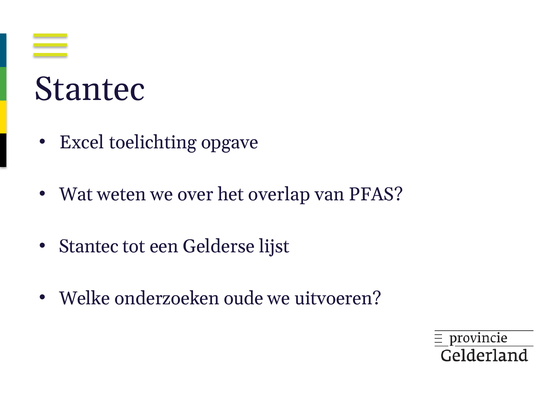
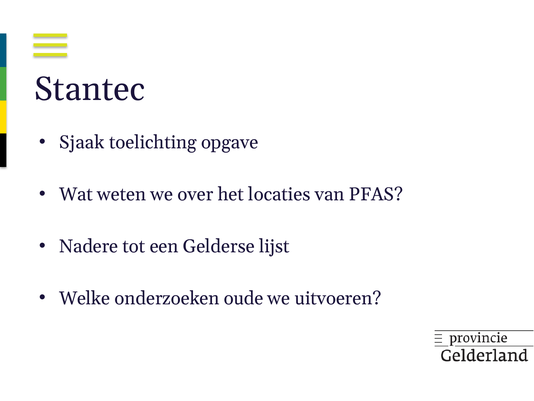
Excel: Excel -> Sjaak (82, 142)
overlap: overlap -> locaties (279, 194)
Stantec: Stantec -> Nadere (89, 246)
